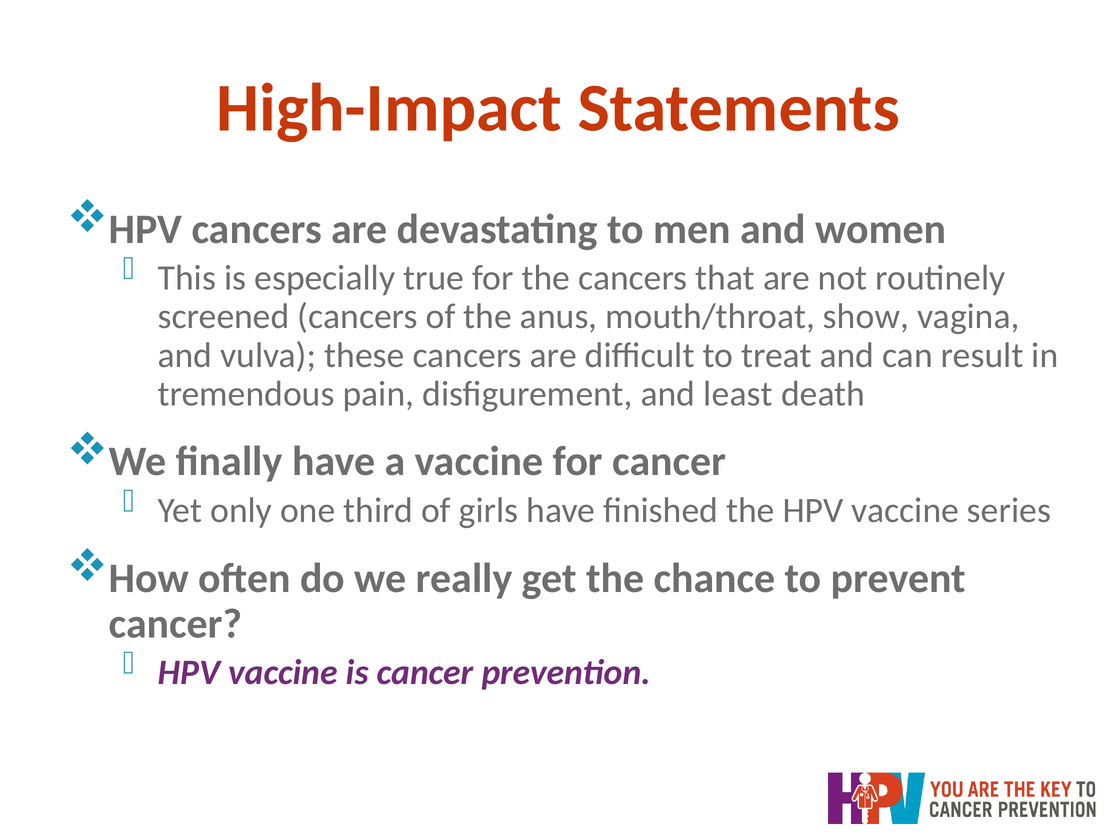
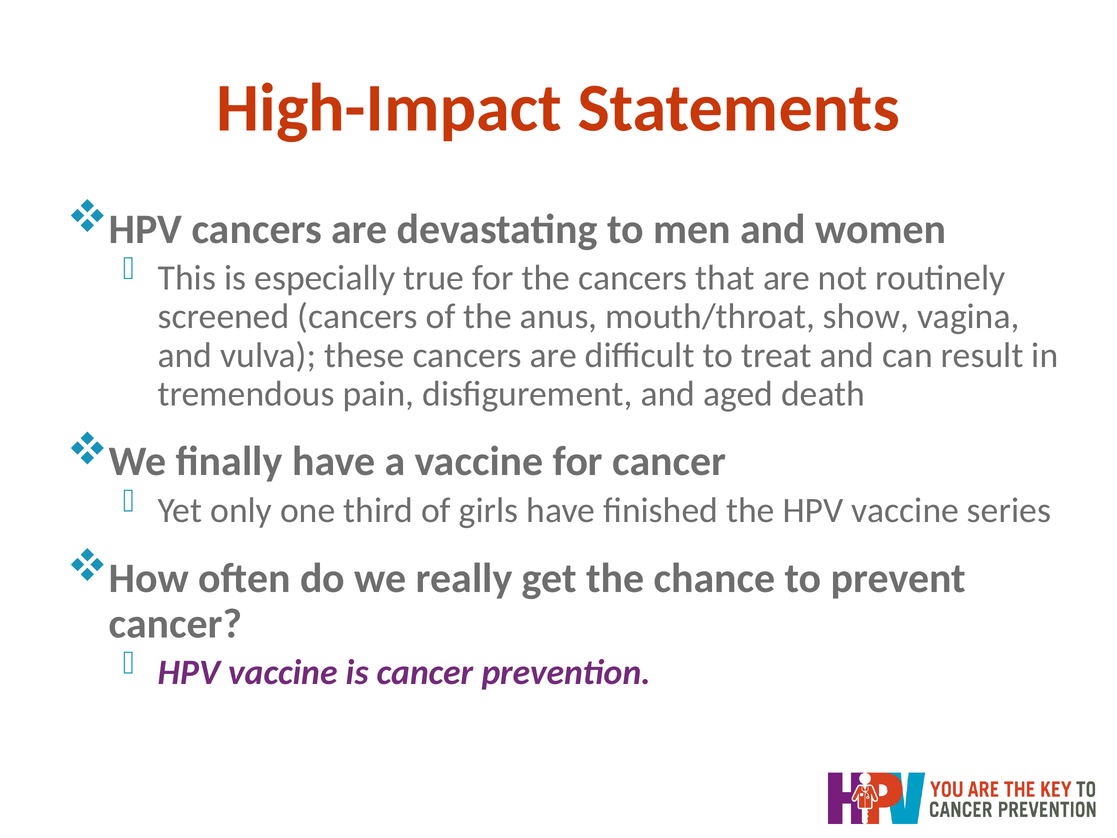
least: least -> aged (738, 394)
